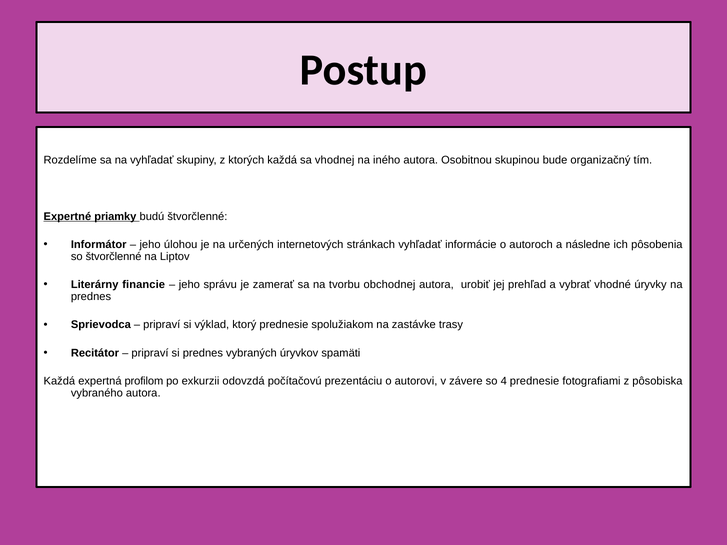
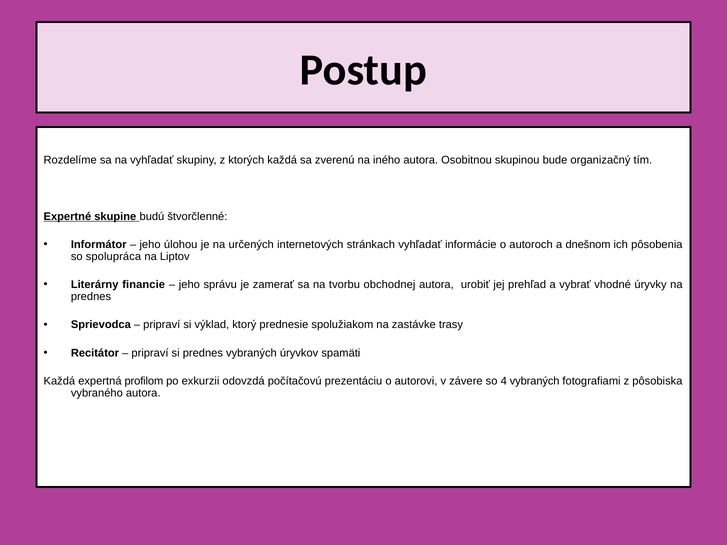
vhodnej: vhodnej -> zverenú (335, 160)
priamky: priamky -> skupine (115, 216)
následne: následne -> dnešnom (588, 245)
so štvorčlenné: štvorčlenné -> spolupráca (113, 257)
4 prednesie: prednesie -> vybraných (535, 381)
